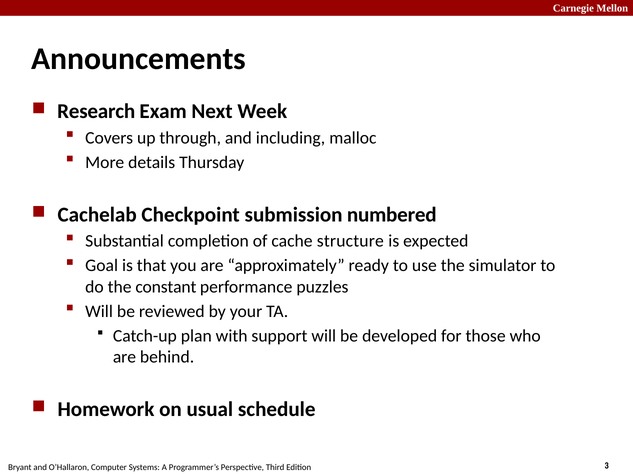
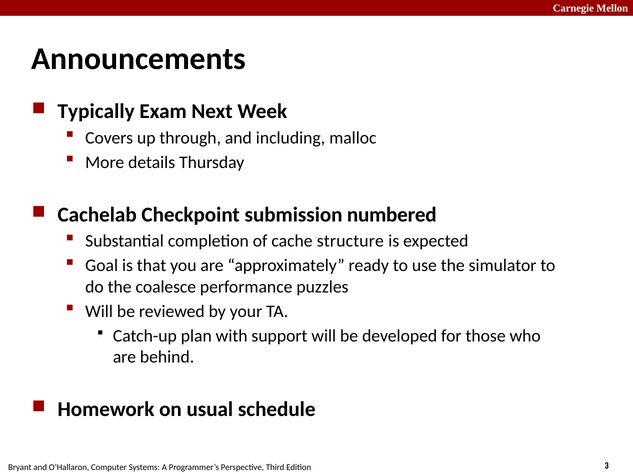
Research: Research -> Typically (96, 112)
constant: constant -> coalesce (166, 287)
